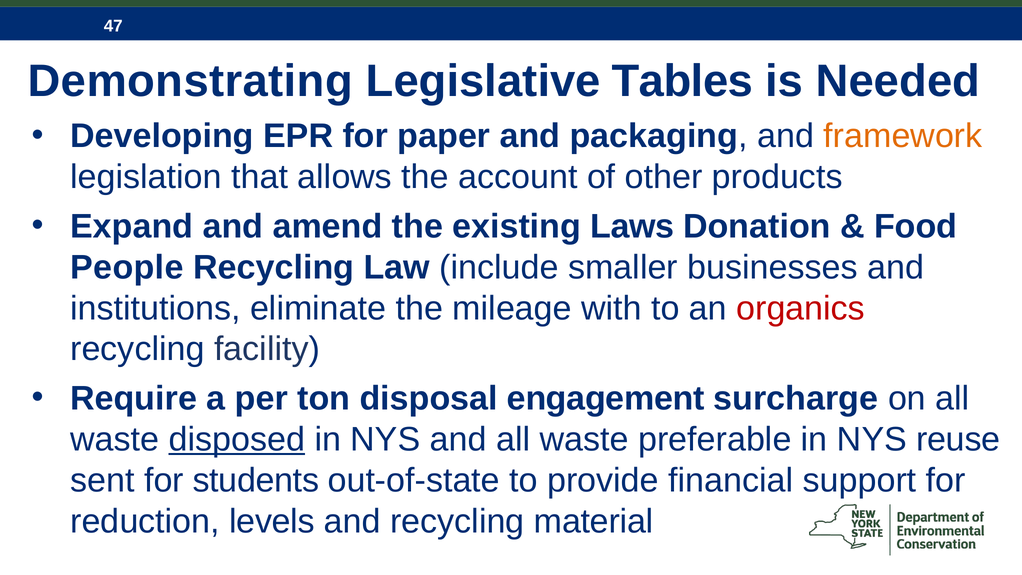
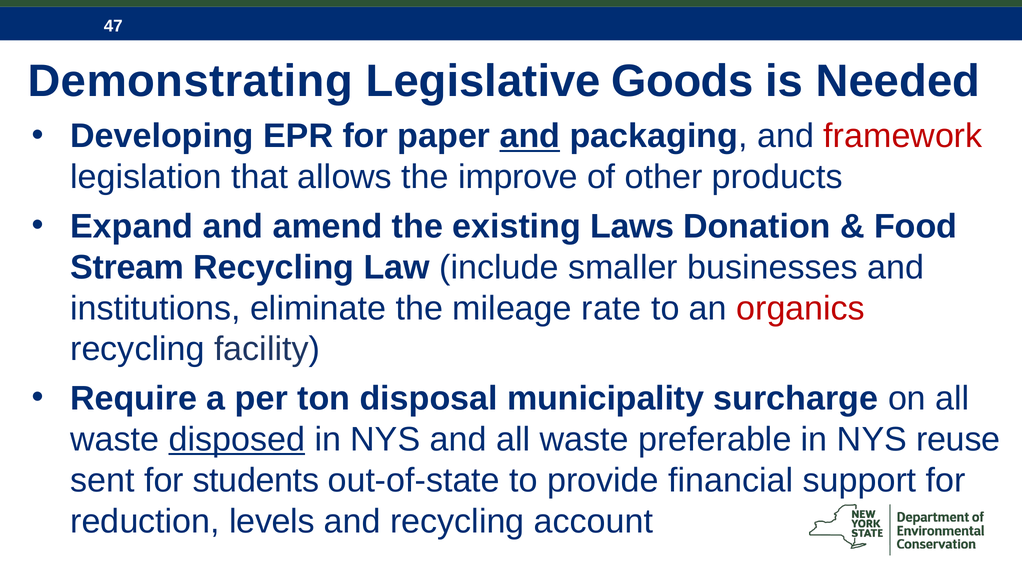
Tables: Tables -> Goods (682, 81)
and underline: none -> present (530, 136)
framework colour: orange -> red (903, 136)
account: account -> improve (518, 177)
People: People -> Stream (127, 267)
with: with -> rate (611, 308)
engagement: engagement -> municipality (606, 399)
material: material -> account (594, 521)
